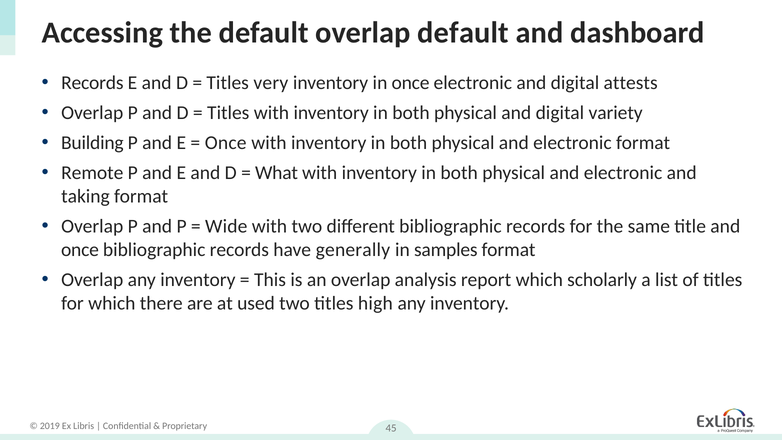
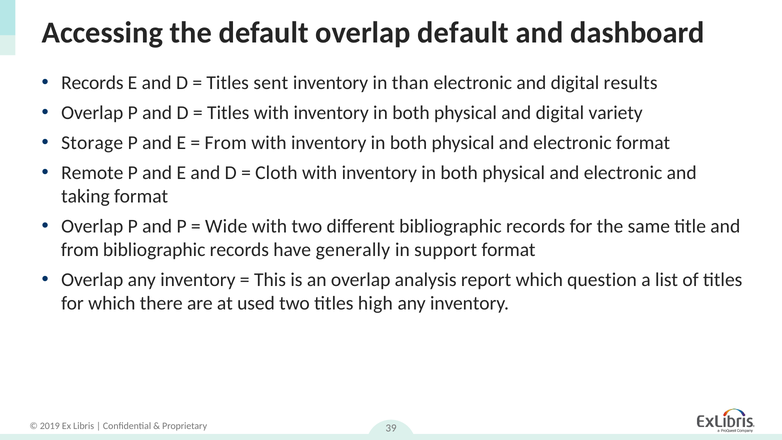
very: very -> sent (271, 83)
in once: once -> than (410, 83)
attests: attests -> results (631, 83)
Building: Building -> Storage (92, 143)
Once: Once -> From (226, 143)
What: What -> Cloth (276, 173)
once: once -> from (80, 250)
samples: samples -> support (446, 250)
scholarly: scholarly -> question (602, 280)
45: 45 -> 39 (391, 428)
